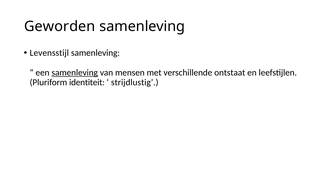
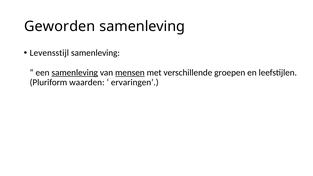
mensen underline: none -> present (130, 73)
ontstaat: ontstaat -> groepen (230, 73)
identiteit: identiteit -> waarden (87, 83)
strijdlustig: strijdlustig -> ervaringen (135, 83)
